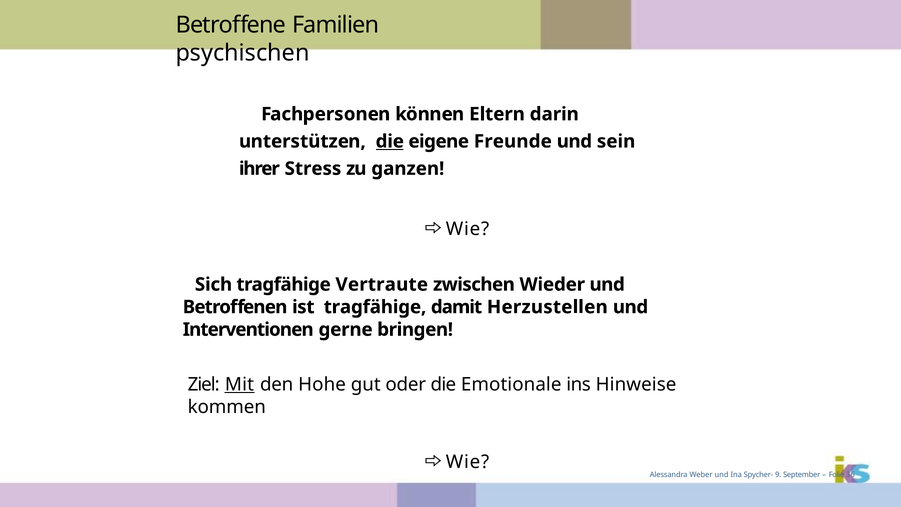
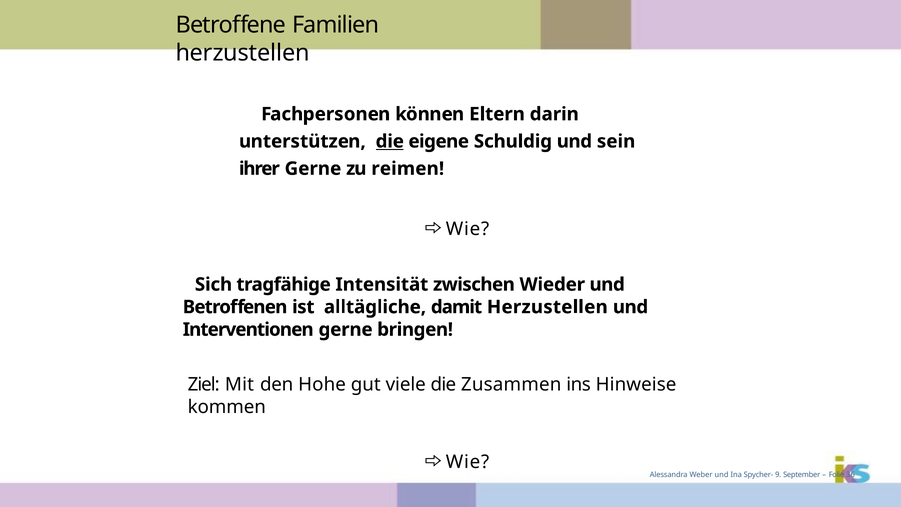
psychischen: psychischen -> herzustellen (243, 53)
Freunde: Freunde -> Schuldig (513, 141)
ihrer Stress: Stress -> Gerne (313, 169)
ganzen: ganzen -> reimen (408, 169)
Vertraute: Vertraute -> Intensität (382, 284)
ist tragfähige: tragfähige -> alltägliche (375, 307)
Mit underline: present -> none (239, 384)
oder: oder -> viele (406, 384)
Emotionale: Emotionale -> Zusammen (511, 384)
